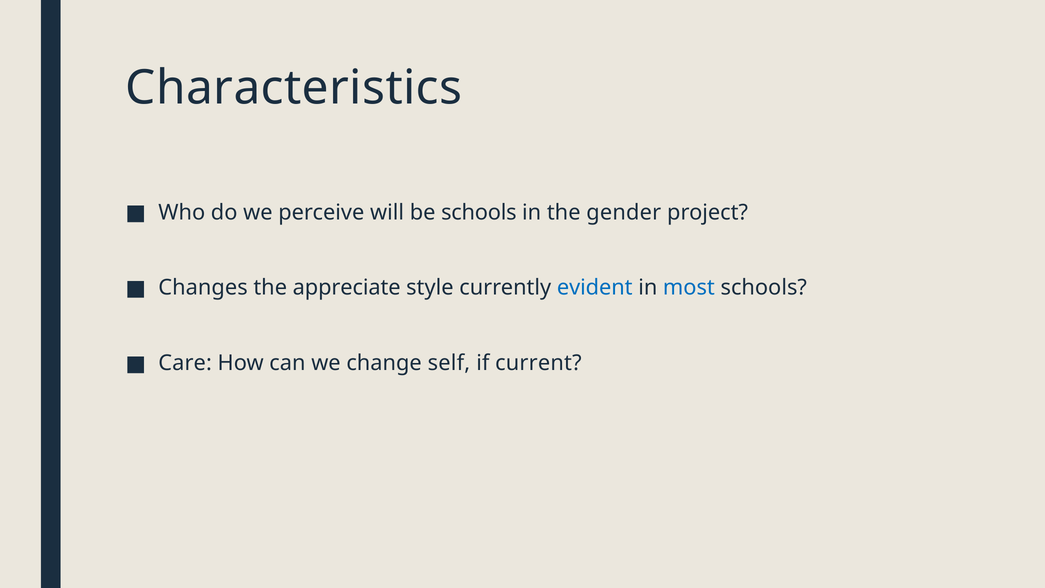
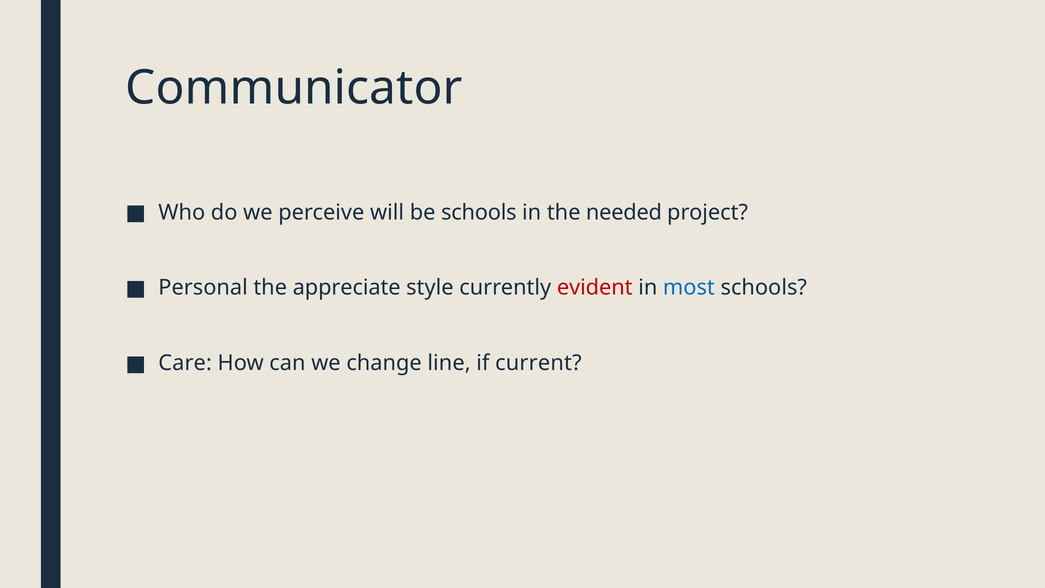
Characteristics: Characteristics -> Communicator (294, 88)
gender: gender -> needed (624, 212)
Changes: Changes -> Personal (203, 288)
evident colour: blue -> red (595, 288)
self: self -> line (449, 363)
